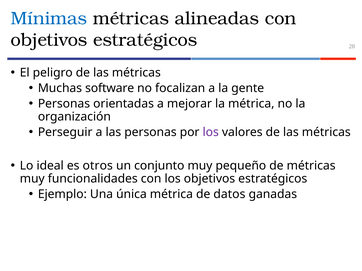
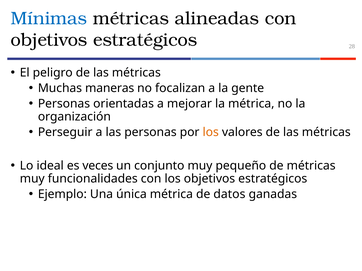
software: software -> maneras (110, 88)
los colour: purple -> orange (211, 132)
otros: otros -> veces (98, 166)
